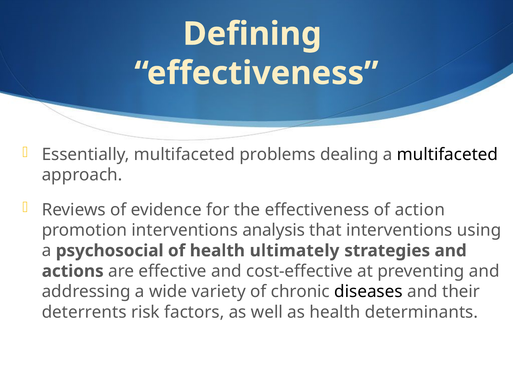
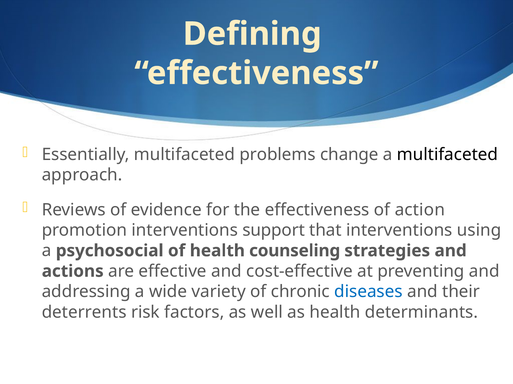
dealing: dealing -> change (349, 155)
analysis: analysis -> support (274, 231)
ultimately: ultimately -> counseling (295, 251)
diseases colour: black -> blue (368, 292)
